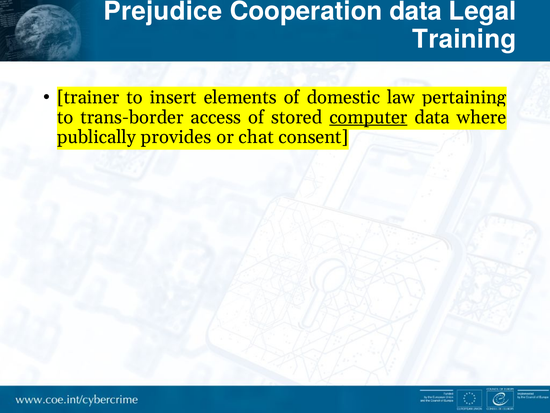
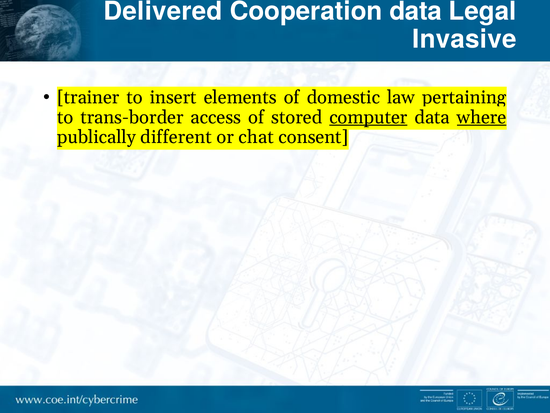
Prejudice: Prejudice -> Delivered (163, 11)
Training: Training -> Invasive (464, 39)
where underline: none -> present (482, 117)
provides: provides -> different (176, 137)
